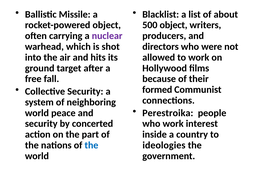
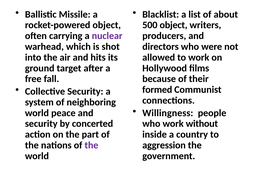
Perestroika: Perestroika -> Willingness (168, 113)
interest: interest -> without (202, 124)
the colour: blue -> purple (91, 145)
ideologies: ideologies -> aggression (164, 145)
